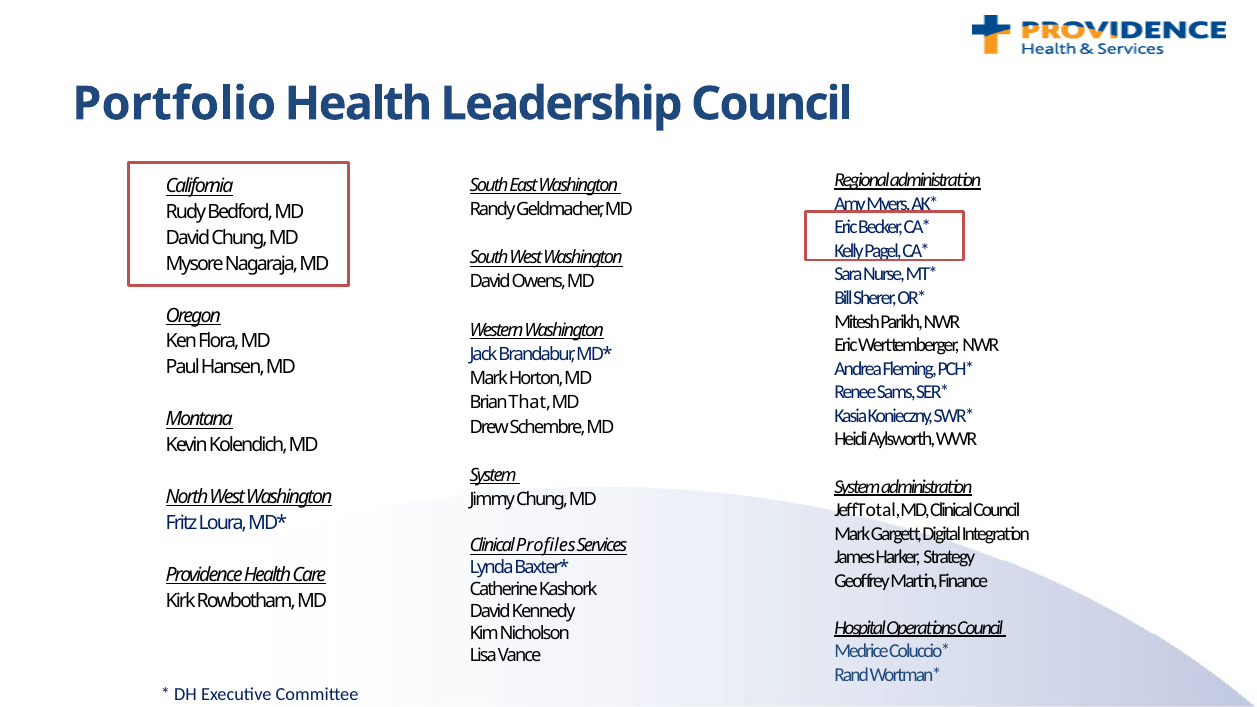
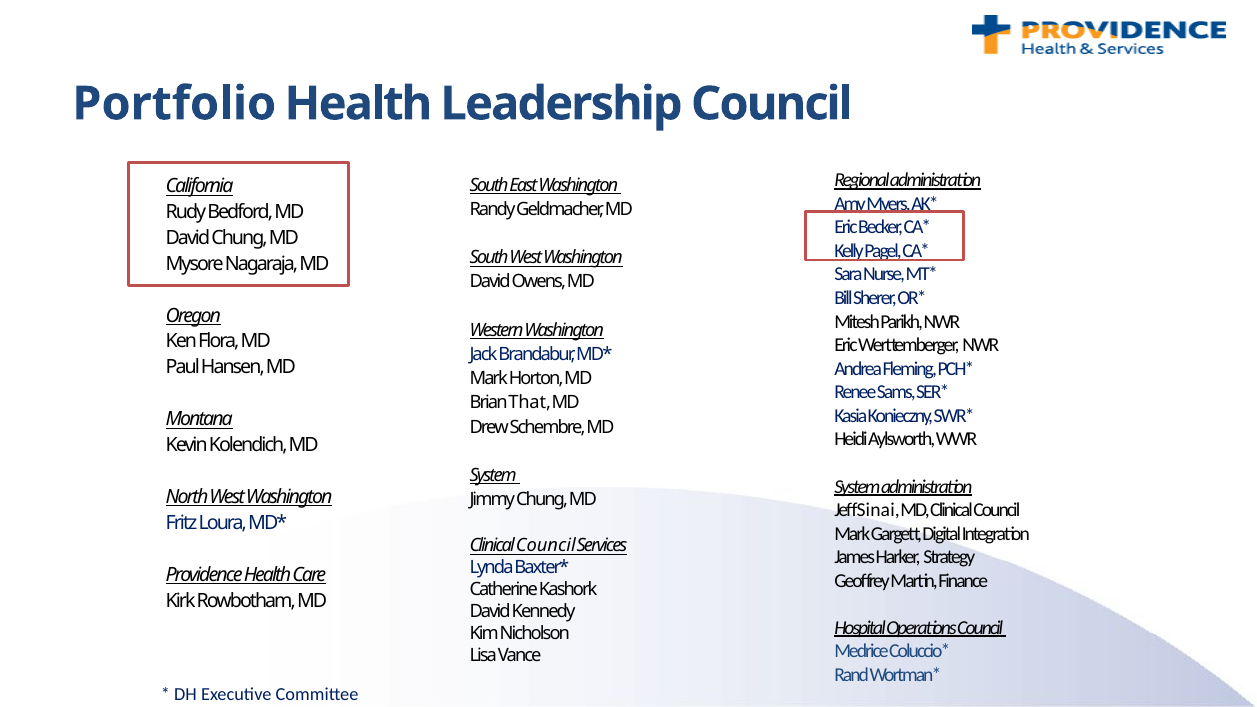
Total: Total -> Sinai (878, 510)
Profiles: Profiles -> Council (546, 546)
